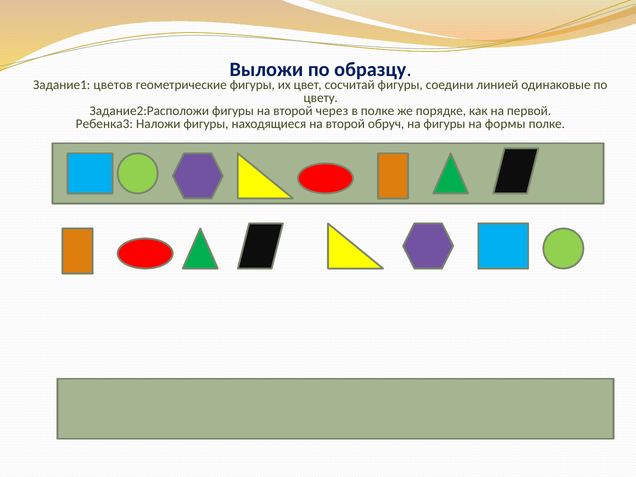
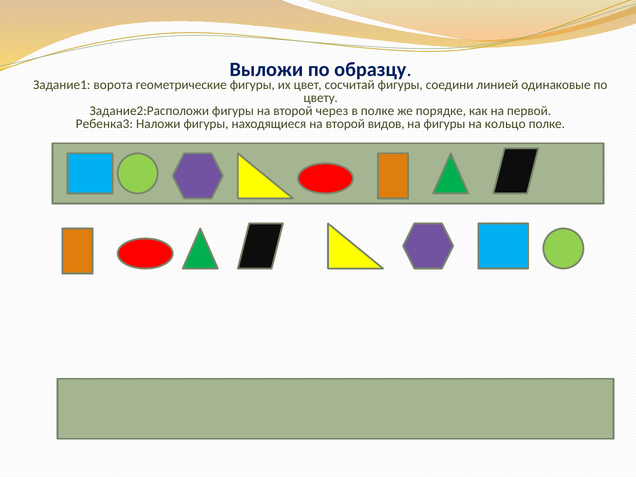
цветов: цветов -> ворота (113, 85)
обруч: обруч -> видов (386, 124)
формы: формы -> кольцо (505, 124)
